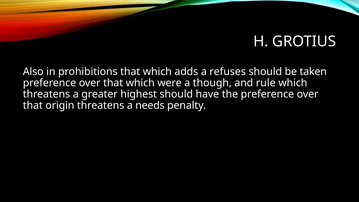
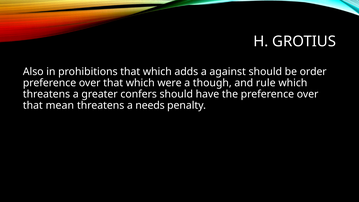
refuses: refuses -> against (228, 72)
taken: taken -> order (313, 72)
highest: highest -> confers (139, 94)
origin: origin -> mean (60, 105)
